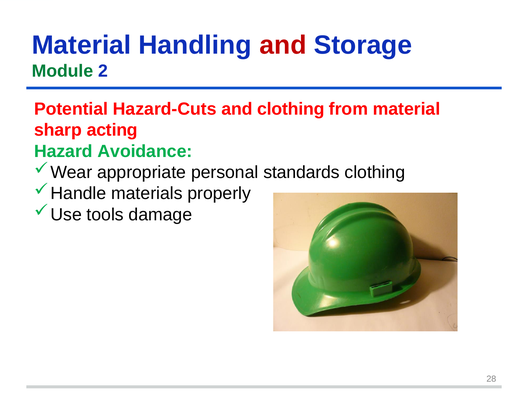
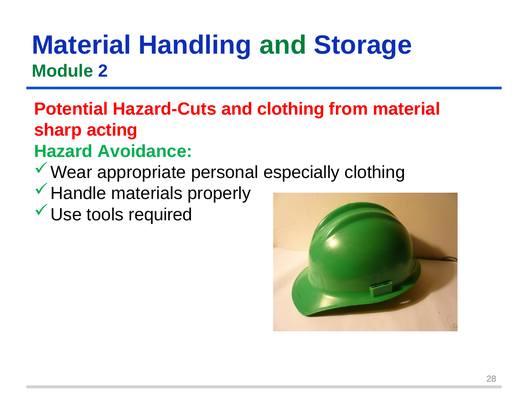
and colour: red -> green (283, 45)
standards: standards -> especially (302, 172)
damage: damage -> required (160, 215)
